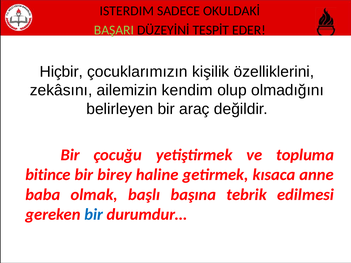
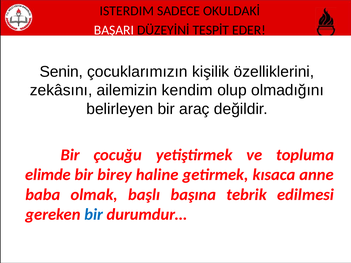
BAŞARI colour: light green -> white (114, 30)
Hiçbir: Hiçbir -> Senin (61, 72)
bitince: bitince -> elimde (48, 175)
